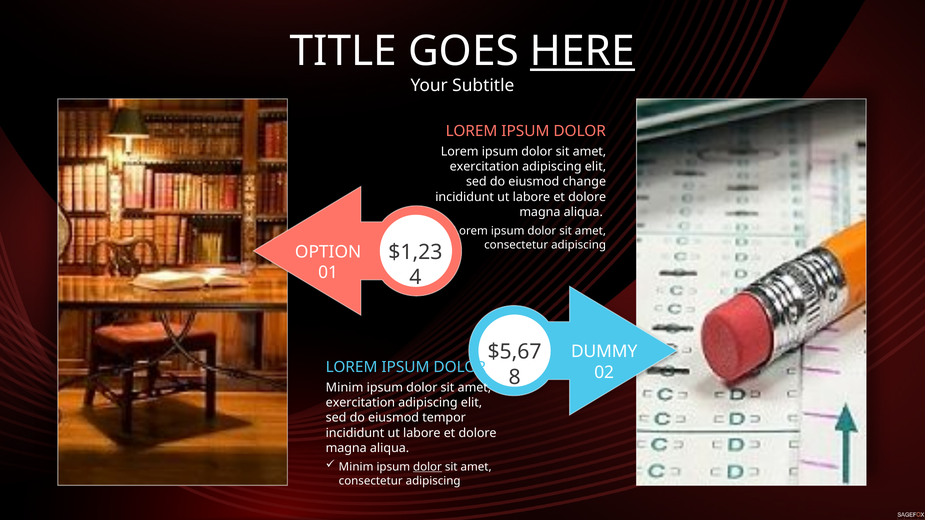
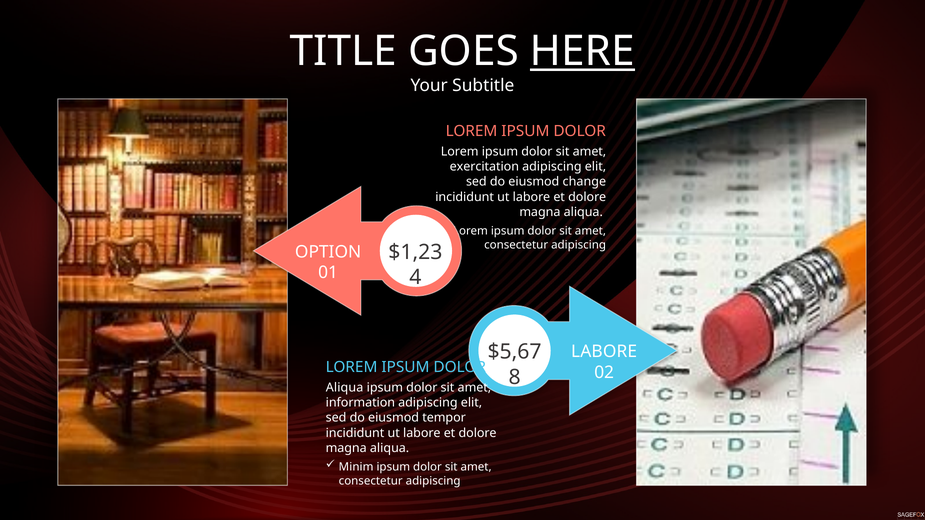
DUMMY: DUMMY -> LABORE (604, 352)
Minim: Minim -> Aliqua (345, 388)
exercitation: exercitation -> information (360, 403)
dolor underline: present -> none (427, 467)
